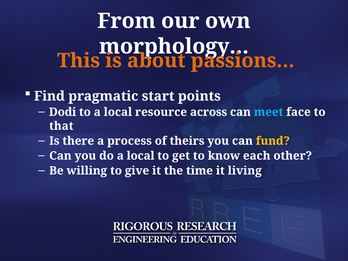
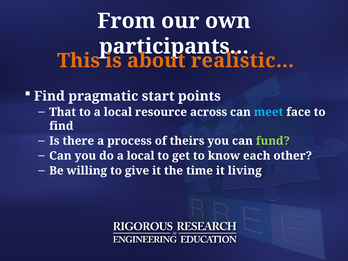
morphology…: morphology… -> participants… (174, 46)
passions…: passions… -> realistic… (242, 61)
Dodi: Dodi -> That (63, 112)
that: that -> find (61, 126)
fund colour: yellow -> light green (273, 141)
